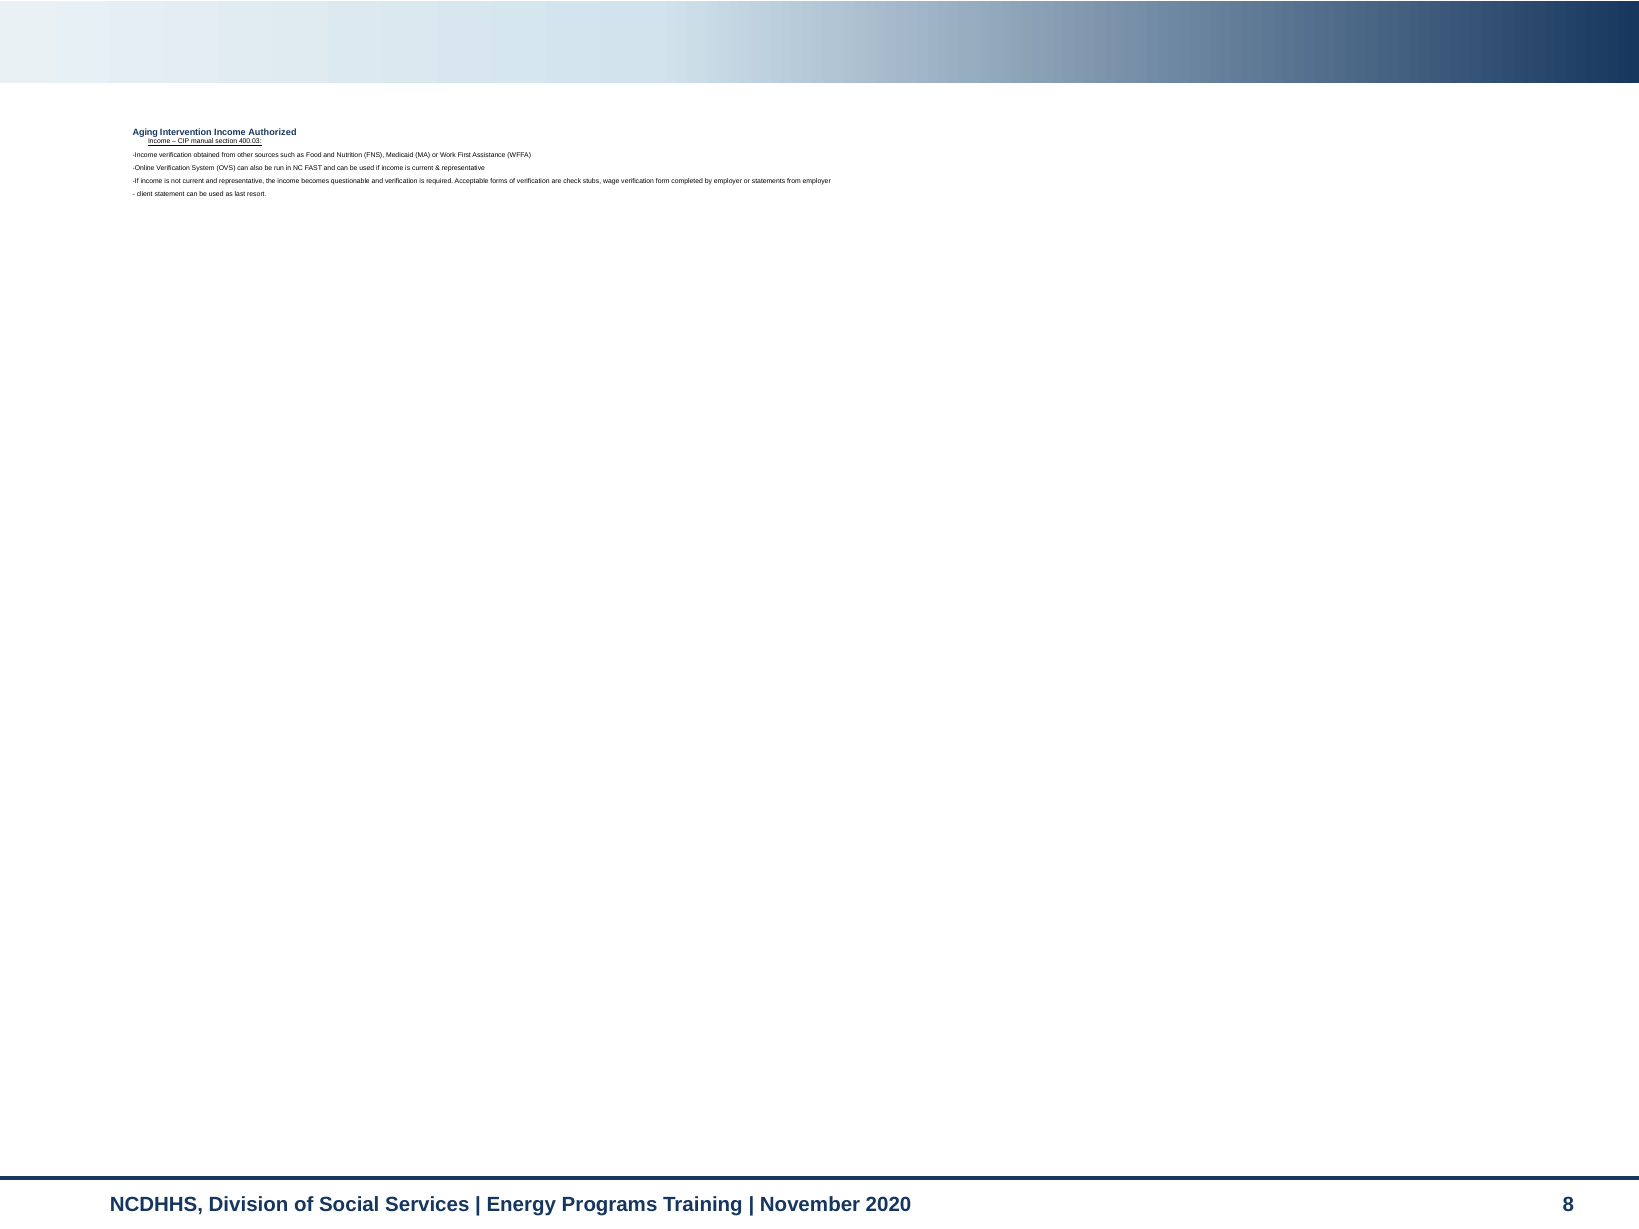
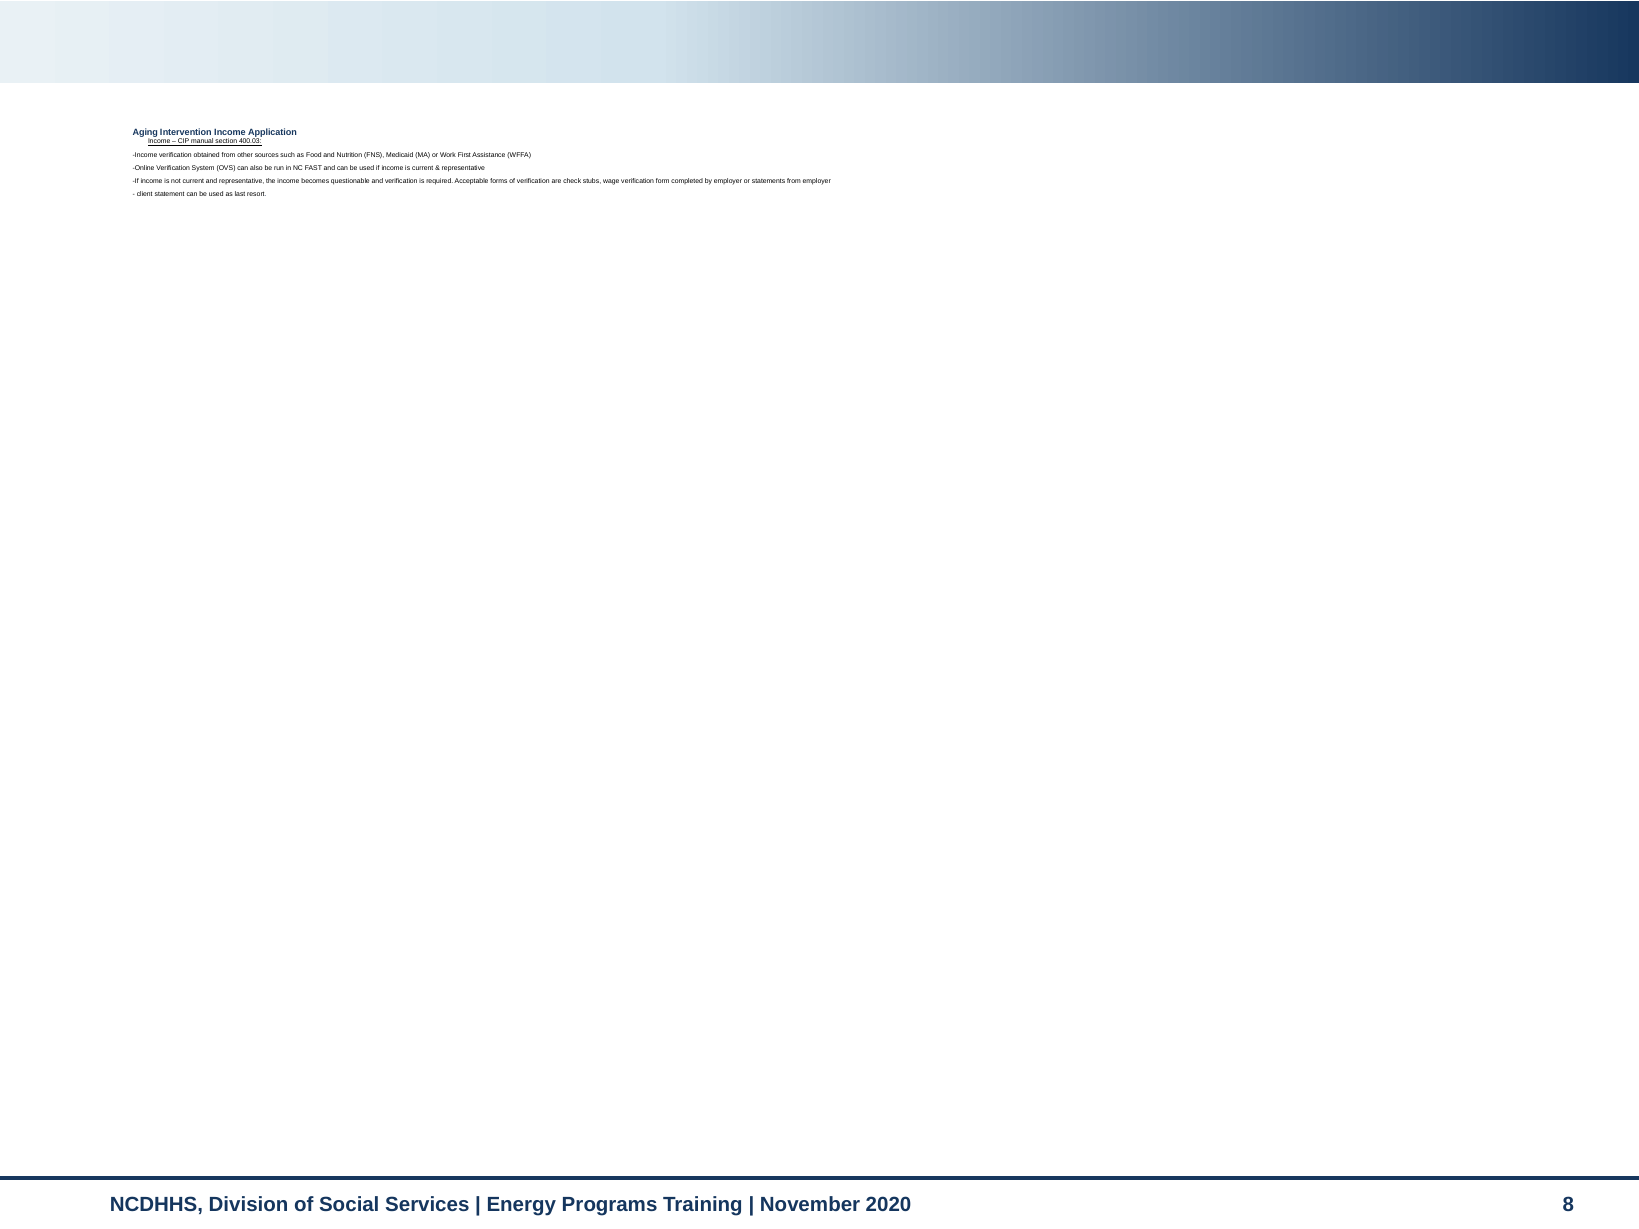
Authorized: Authorized -> Application (273, 132)
